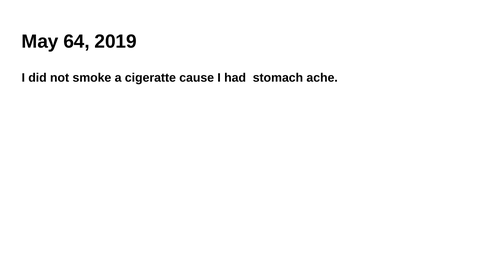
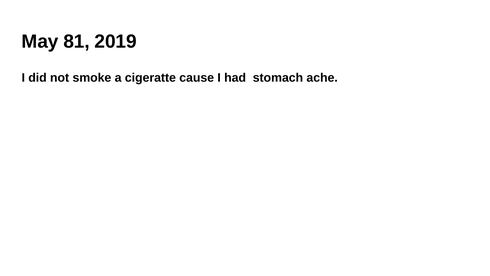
64: 64 -> 81 (77, 42)
